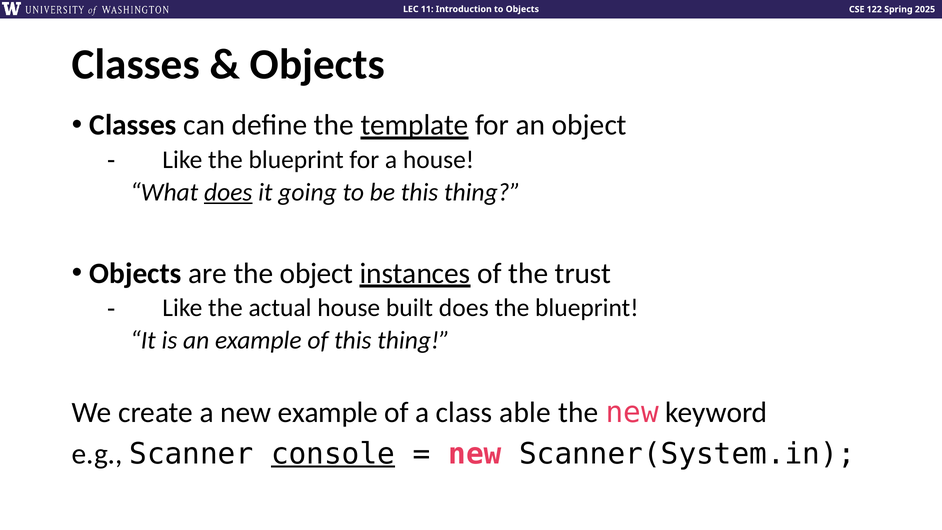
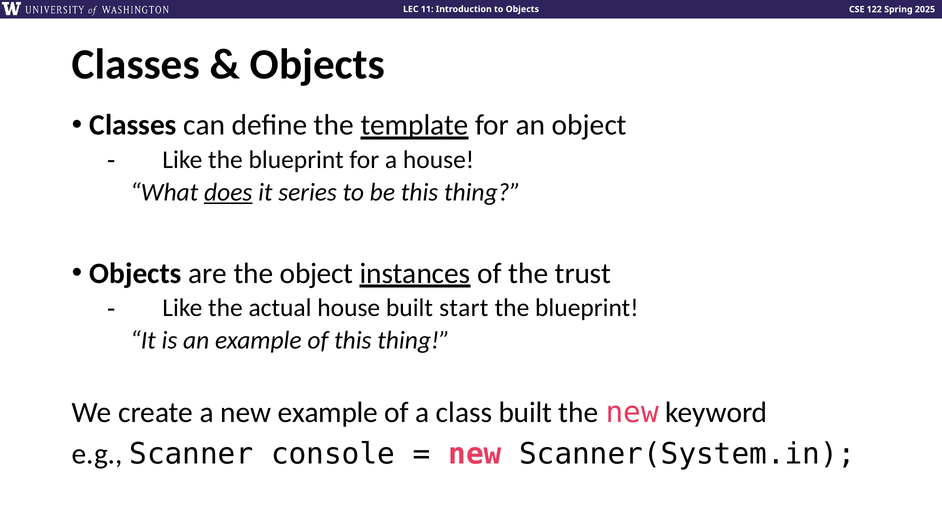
going: going -> series (308, 192)
built does: does -> start (464, 308)
class able: able -> built (525, 412)
console underline: present -> none (333, 454)
